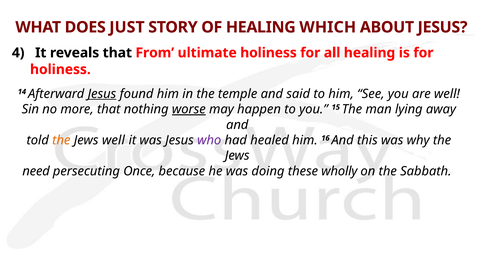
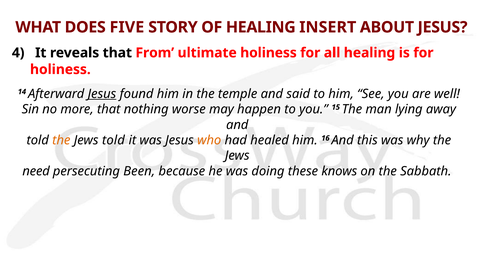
JUST: JUST -> FIVE (127, 27)
WHICH: WHICH -> INSERT (328, 27)
worse underline: present -> none (189, 109)
Jews well: well -> told (113, 140)
who colour: purple -> orange (209, 140)
Once: Once -> Been (139, 171)
wholly: wholly -> knows (339, 171)
